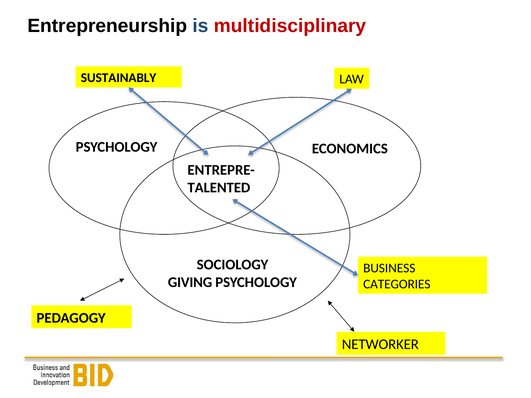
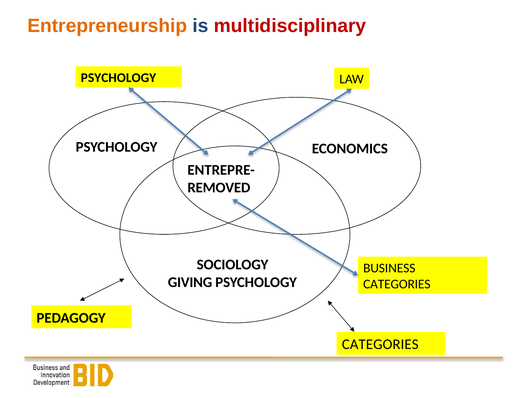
Entrepreneurship colour: black -> orange (107, 26)
SUSTAINABLY: SUSTAINABLY -> PSYCHOLOGY (118, 78)
TALENTED: TALENTED -> REMOVED (219, 188)
NETWORKER: NETWORKER -> CATEGORIES (380, 345)
